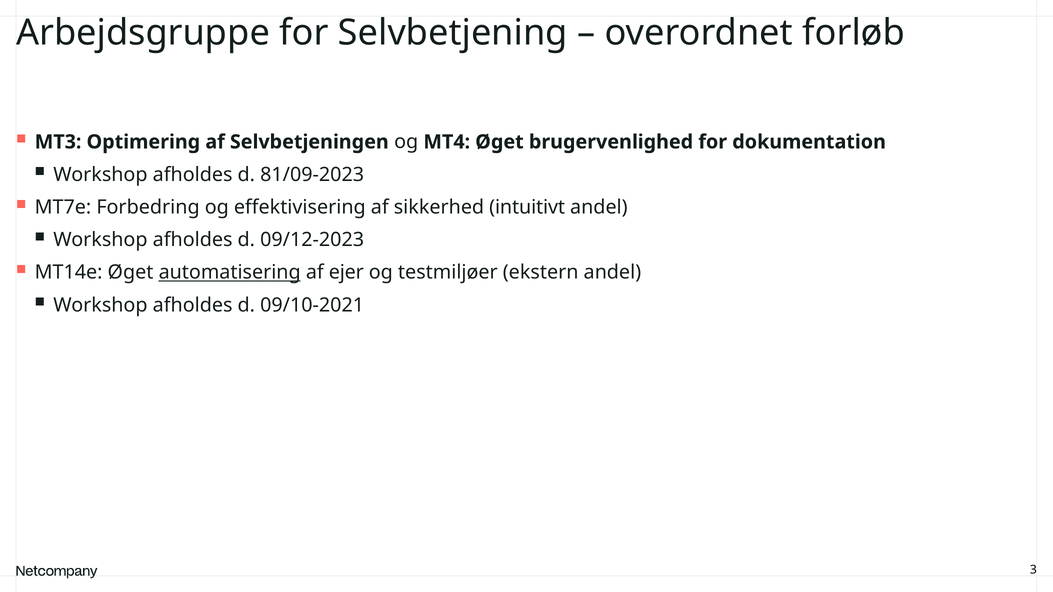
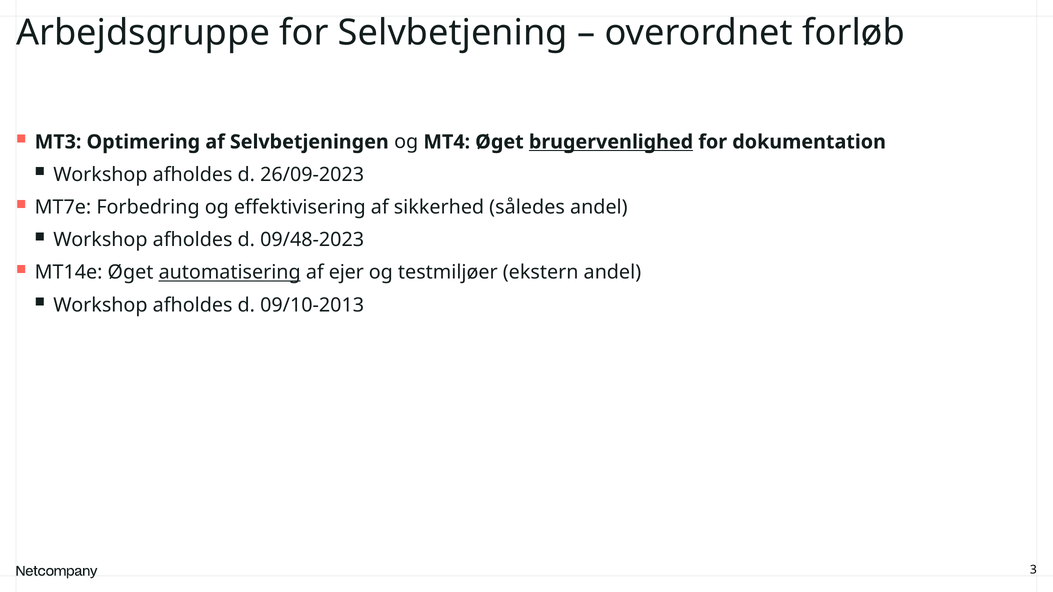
brugervenlighed underline: none -> present (611, 142)
81/09-2023: 81/09-2023 -> 26/09-2023 (312, 175)
intuitivt: intuitivt -> således (527, 207)
09/12-2023: 09/12-2023 -> 09/48-2023 (312, 240)
09/10-2021: 09/10-2021 -> 09/10-2013 (312, 305)
